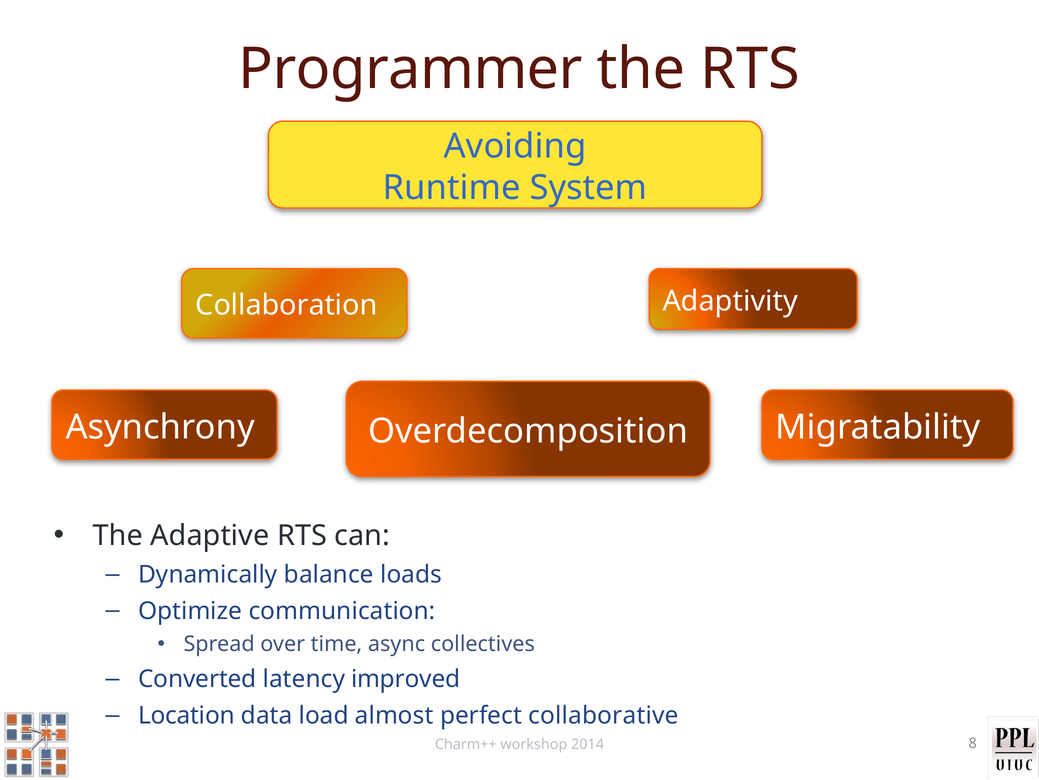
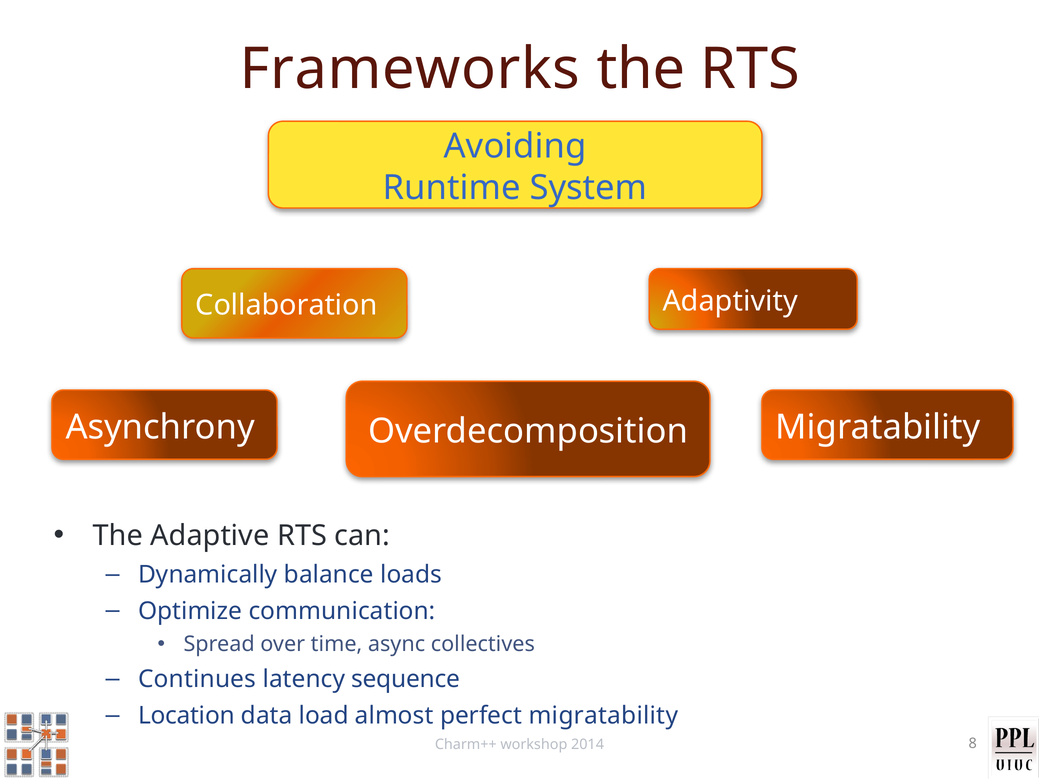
Programmer: Programmer -> Frameworks (410, 69)
Converted: Converted -> Continues (197, 678)
improved: improved -> sequence (406, 678)
perfect collaborative: collaborative -> migratability (603, 715)
